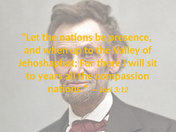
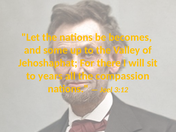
presence: presence -> becomes (130, 37)
when: when -> some (56, 50)
